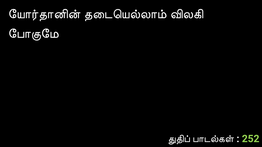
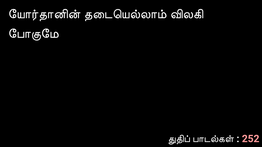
252 colour: light green -> pink (251, 139)
